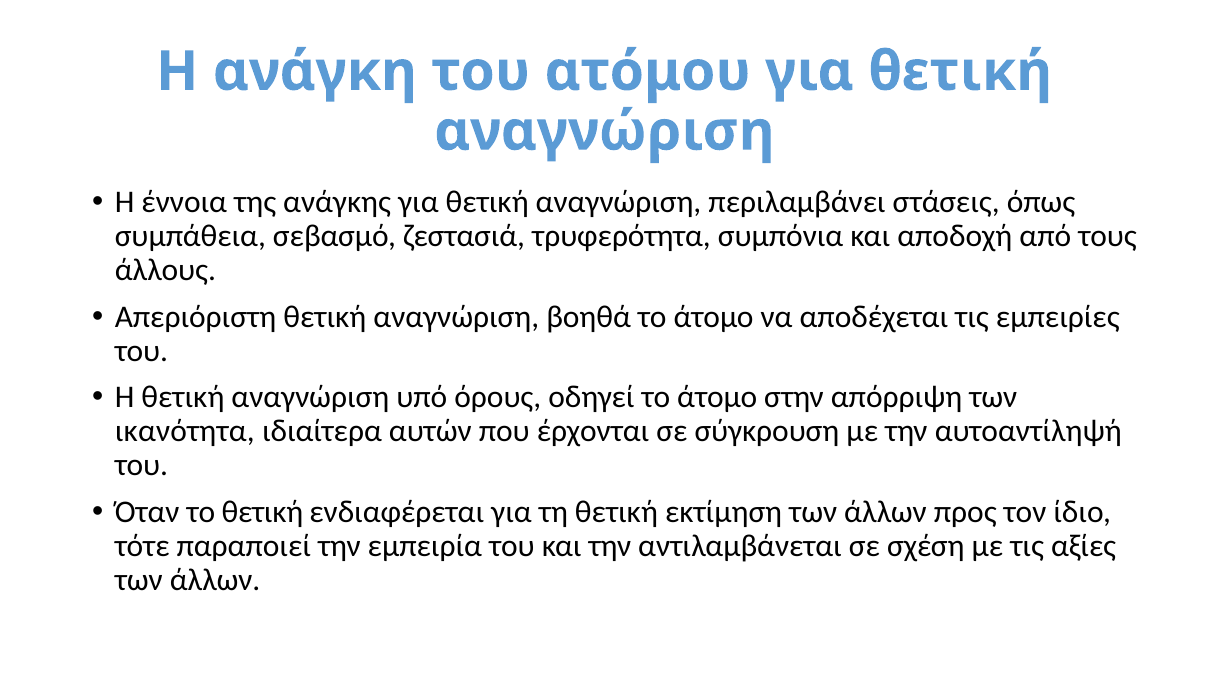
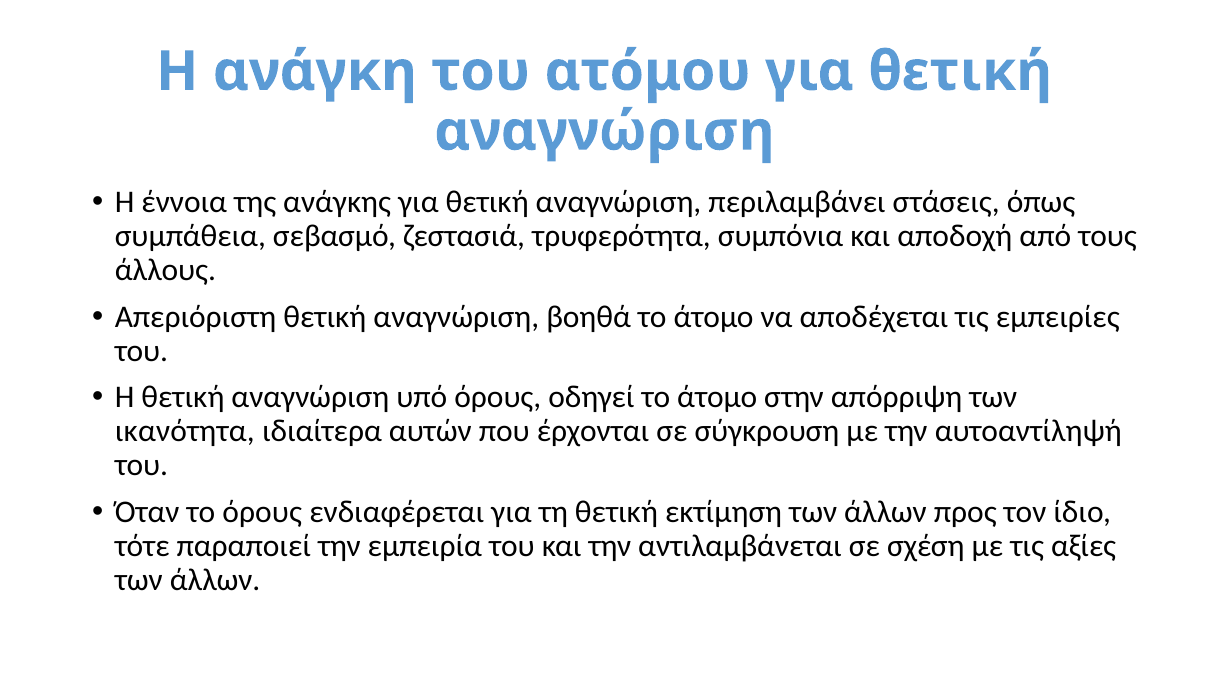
το θετική: θετική -> όρους (262, 512)
